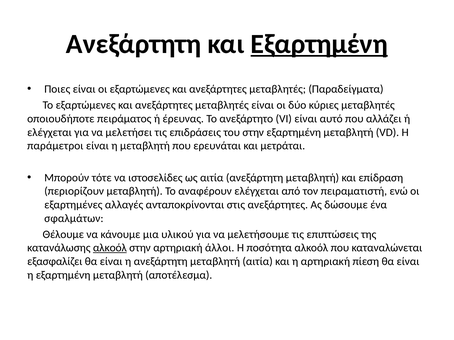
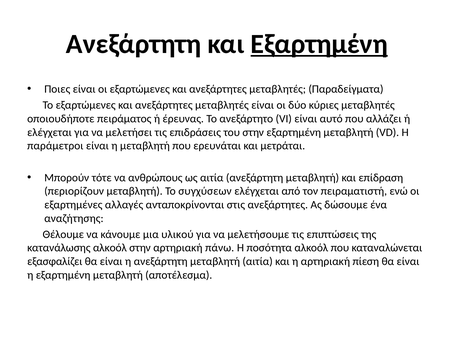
ιστοσελίδες: ιστοσελίδες -> ανθρώπους (155, 178)
αναφέρουν: αναφέρουν -> συγχύσεων (205, 191)
σφαλμάτων: σφαλμάτων -> αναζήτησης (74, 219)
αλκοόλ underline: present -> none (110, 248)
άλλοι: άλλοι -> πάνω (220, 248)
